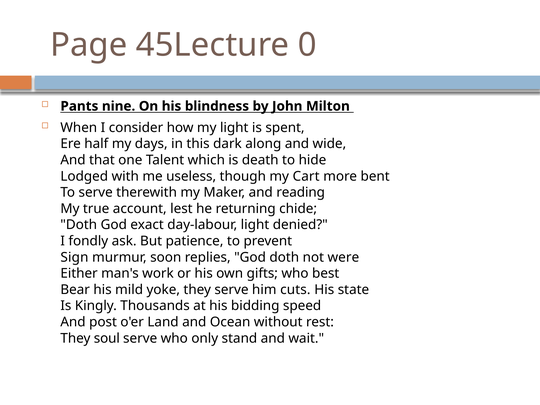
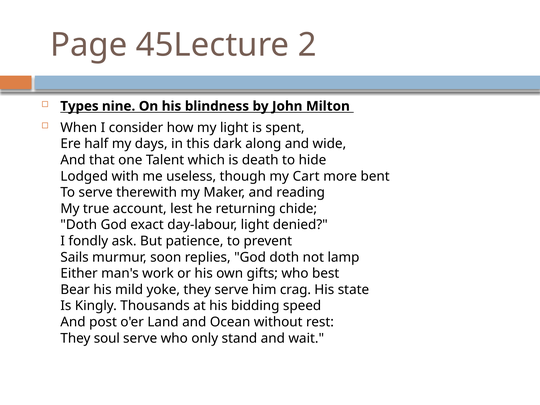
0: 0 -> 2 (307, 45)
Pants: Pants -> Types (79, 106)
Sign: Sign -> Sails (75, 257)
were: were -> lamp (343, 257)
cuts: cuts -> crag (295, 290)
